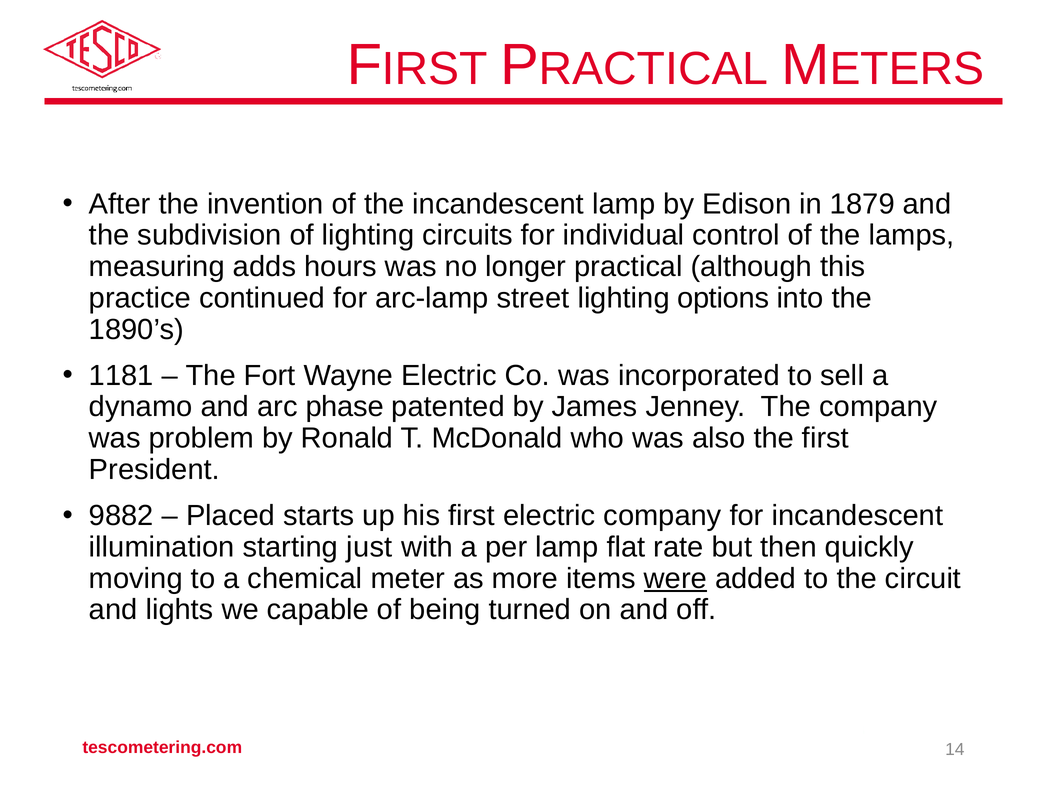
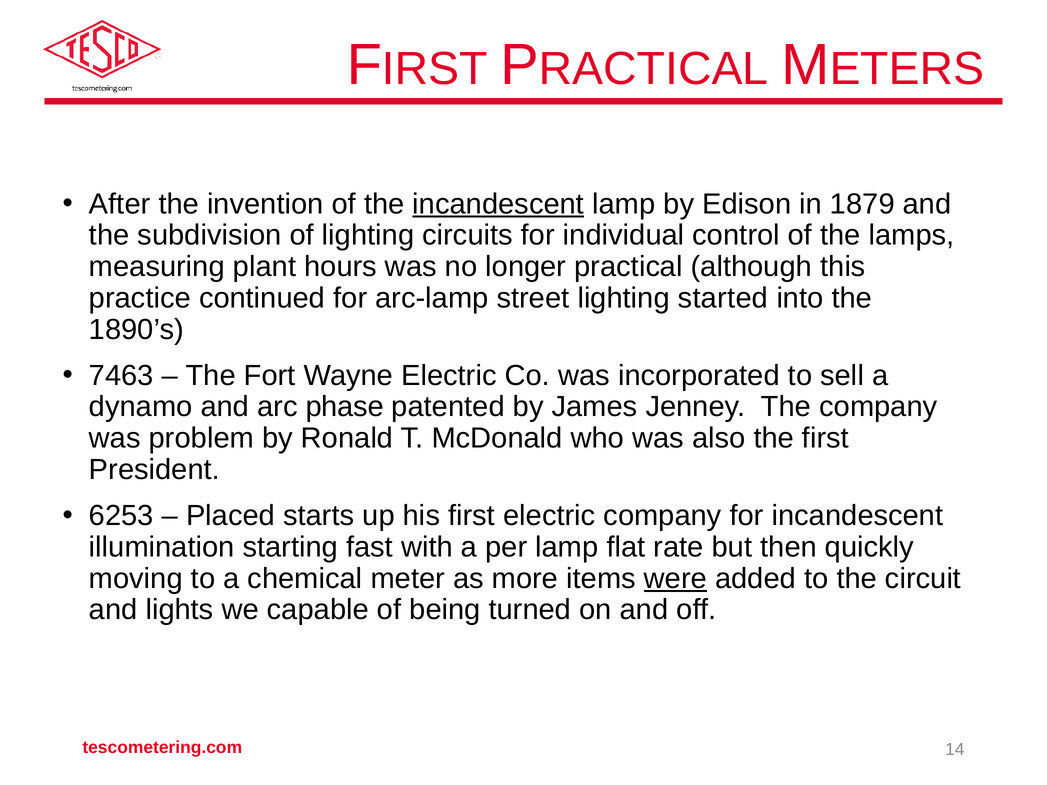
incandescent underline: none -> present (498, 204)
adds: adds -> plant (265, 267)
options: options -> started (723, 298)
1181: 1181 -> 7463 (121, 376)
9882: 9882 -> 6253 (121, 516)
just: just -> fast (370, 547)
